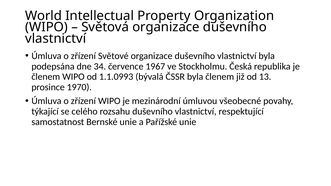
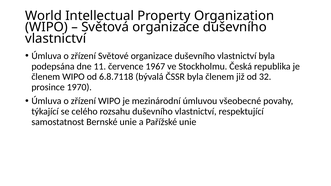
34: 34 -> 11 (100, 66)
1.1.0993: 1.1.0993 -> 6.8.7118 (116, 77)
13: 13 -> 32 (265, 77)
